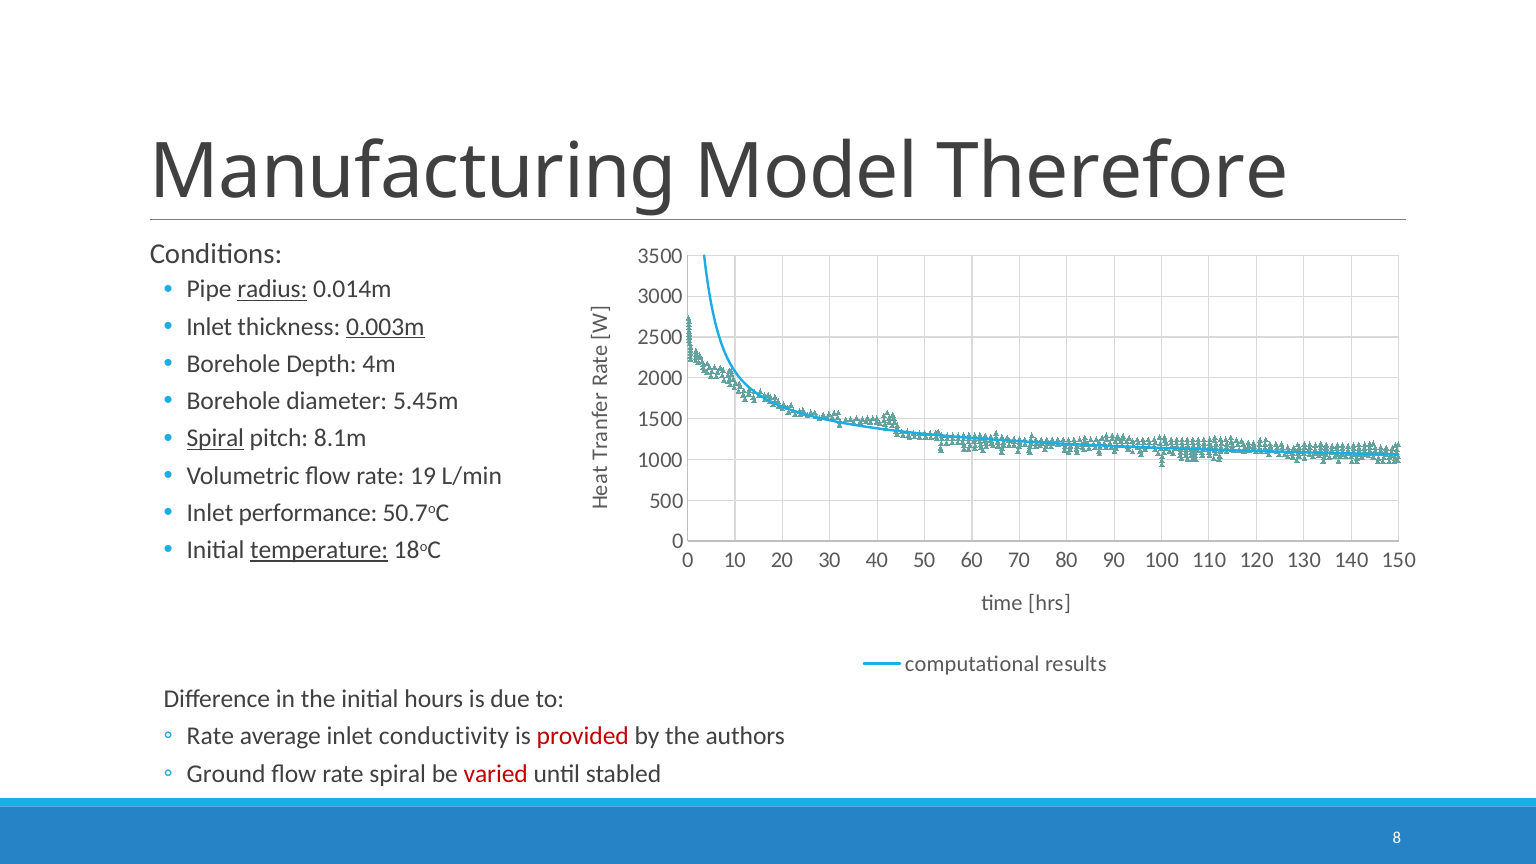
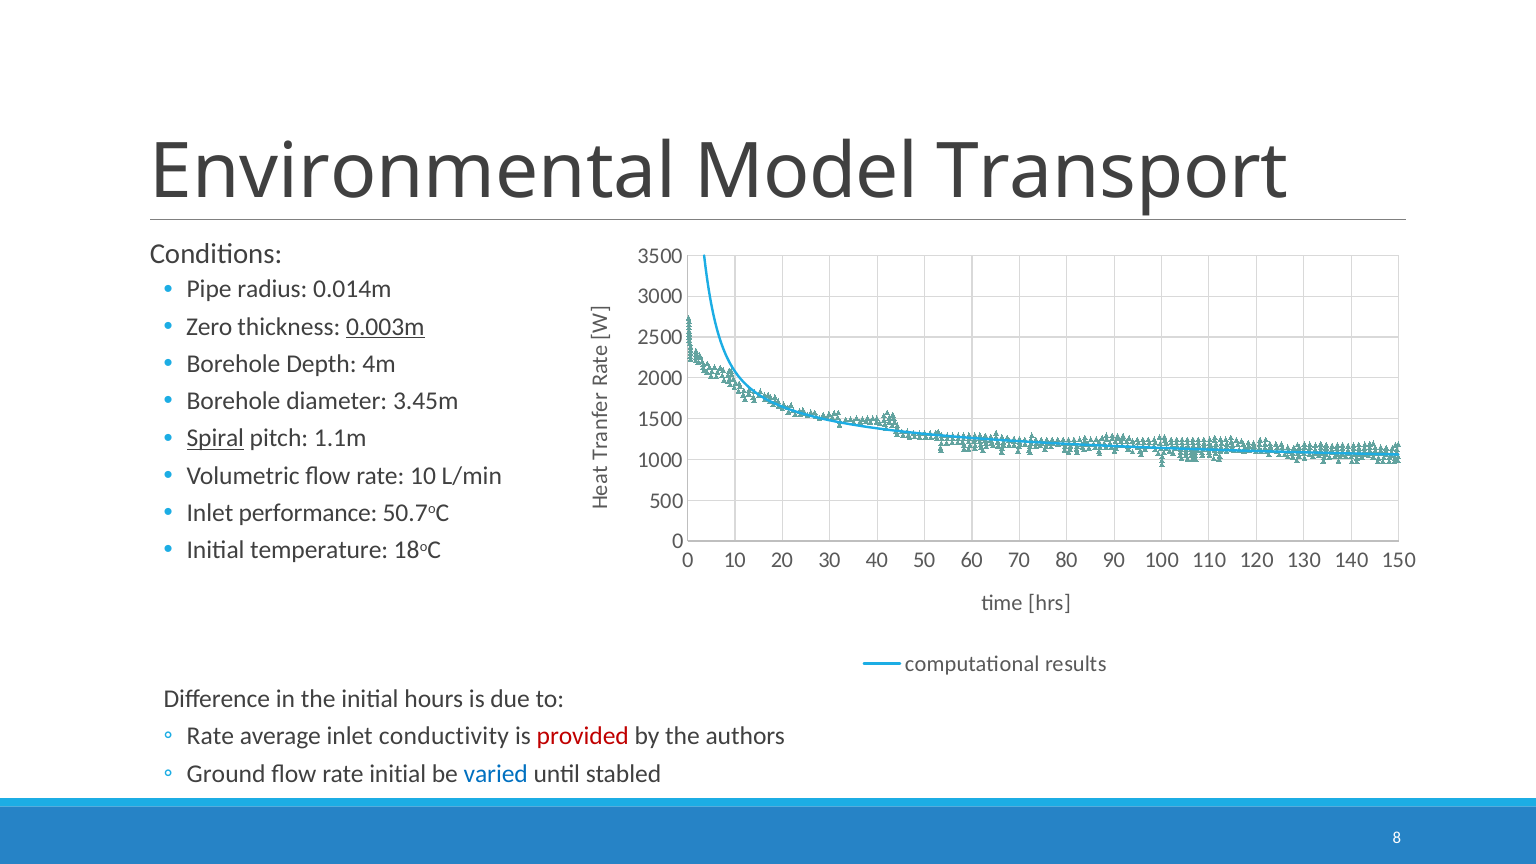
Manufacturing: Manufacturing -> Environmental (413, 172)
Therefore: Therefore -> Transport (1112, 172)
radius underline: present -> none (272, 289)
Inlet: Inlet -> Zero (209, 327)
5.45m: 5.45m -> 3.45m (426, 401)
8.1m: 8.1m -> 1.1m (340, 438)
rate 19: 19 -> 10 (423, 476)
temperature underline: present -> none (319, 550)
rate spiral: spiral -> initial (398, 774)
varied colour: red -> blue (496, 774)
